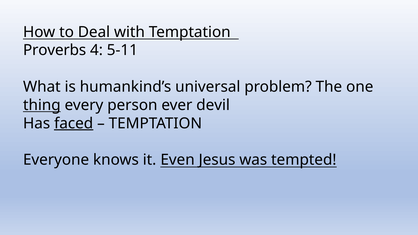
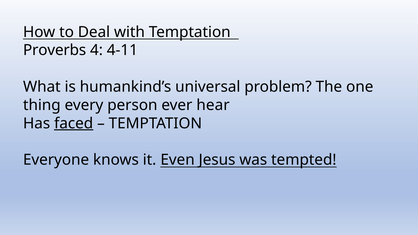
5-11: 5-11 -> 4-11 (122, 50)
thing underline: present -> none (42, 105)
devil: devil -> hear (213, 105)
